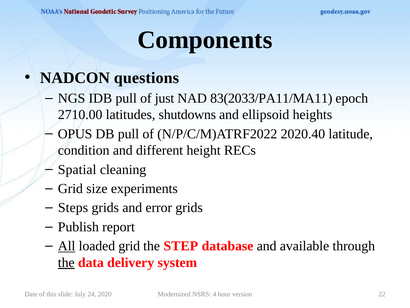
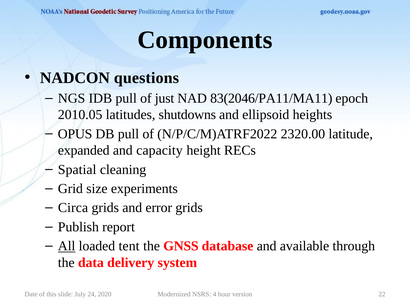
83(2033/PA11/MA11: 83(2033/PA11/MA11 -> 83(2046/PA11/MA11 (271, 98)
2710.00: 2710.00 -> 2010.05 (80, 115)
2020.40: 2020.40 -> 2320.00 (303, 134)
condition: condition -> expanded (84, 150)
different: different -> capacity (160, 150)
Steps: Steps -> Circa (73, 207)
loaded grid: grid -> tent (129, 246)
STEP: STEP -> GNSS (181, 246)
the underline: present -> none (66, 262)
